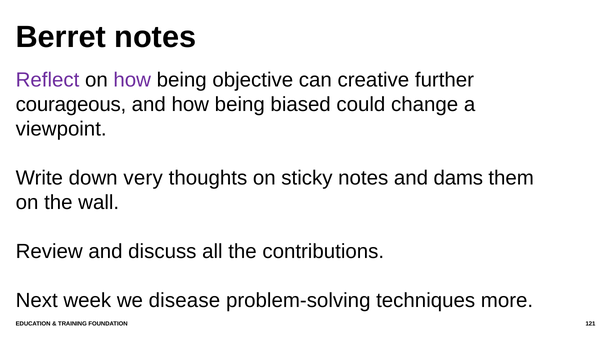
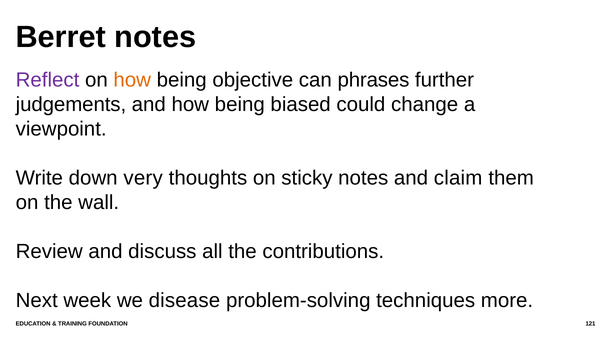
how colour: purple -> orange (132, 80)
creative: creative -> phrases (373, 80)
courageous: courageous -> judgements (71, 105)
dams: dams -> claim (458, 178)
